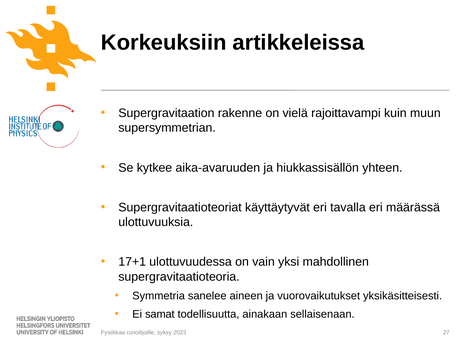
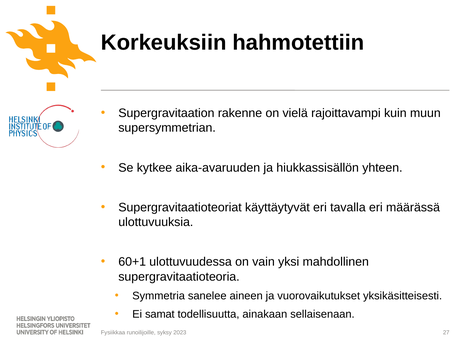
artikkeleissa: artikkeleissa -> hahmotettiin (298, 43)
17+1: 17+1 -> 60+1 (132, 262)
